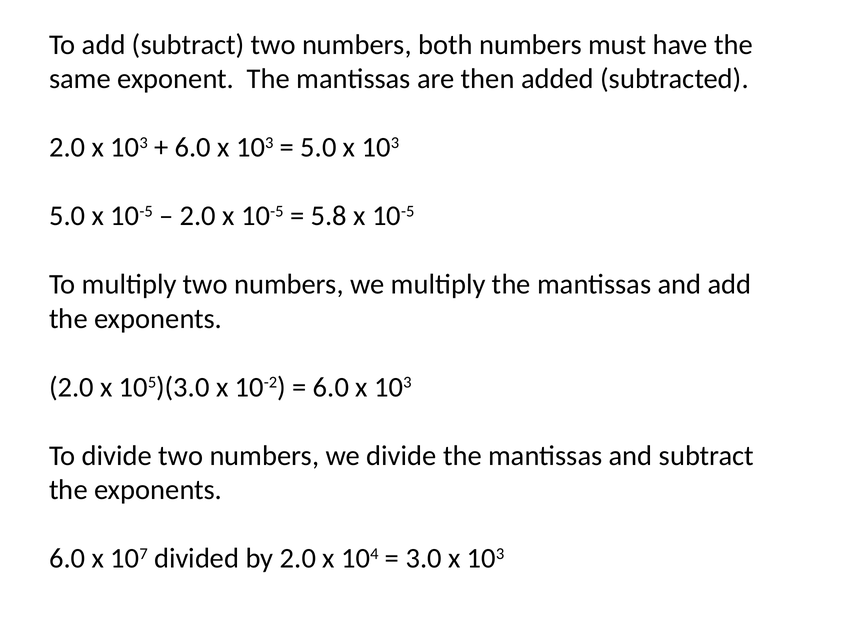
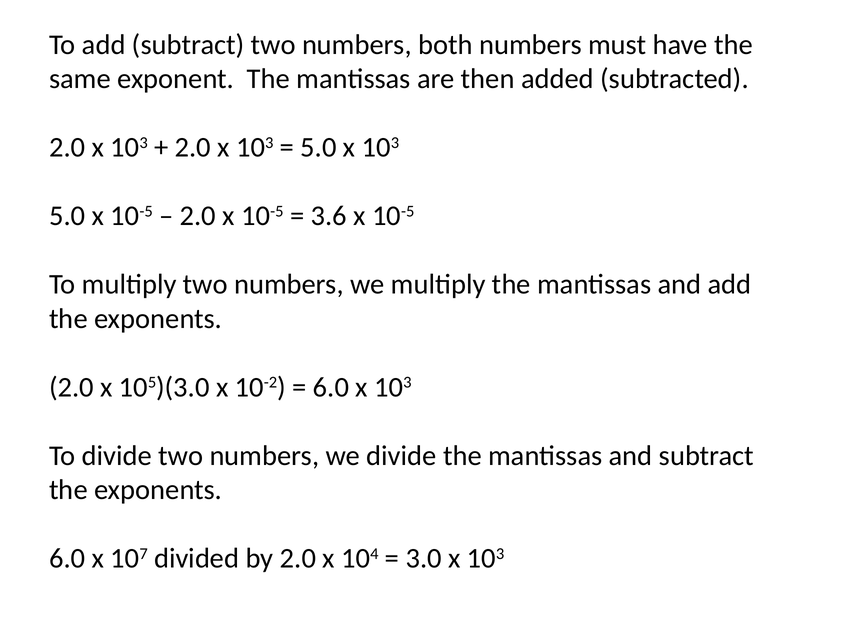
6.0: 6.0 -> 2.0 (193, 147)
5.8: 5.8 -> 3.6 (329, 216)
